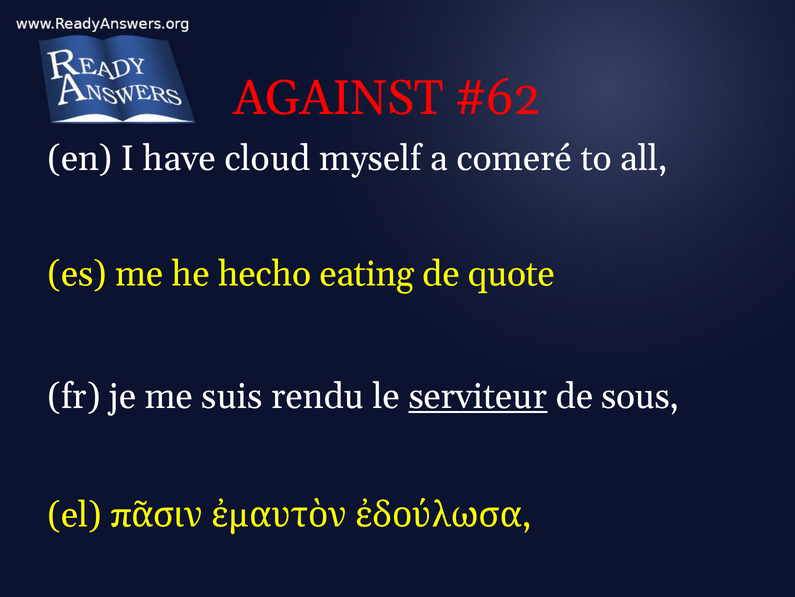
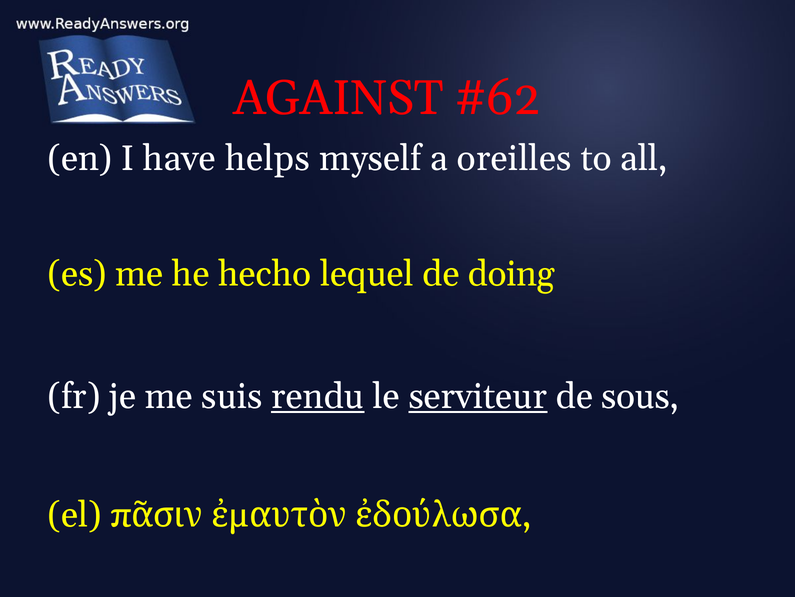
cloud: cloud -> helps (268, 158)
comeré: comeré -> oreilles (514, 158)
eating: eating -> lequel (367, 274)
quote: quote -> doing (511, 274)
rendu underline: none -> present (318, 396)
